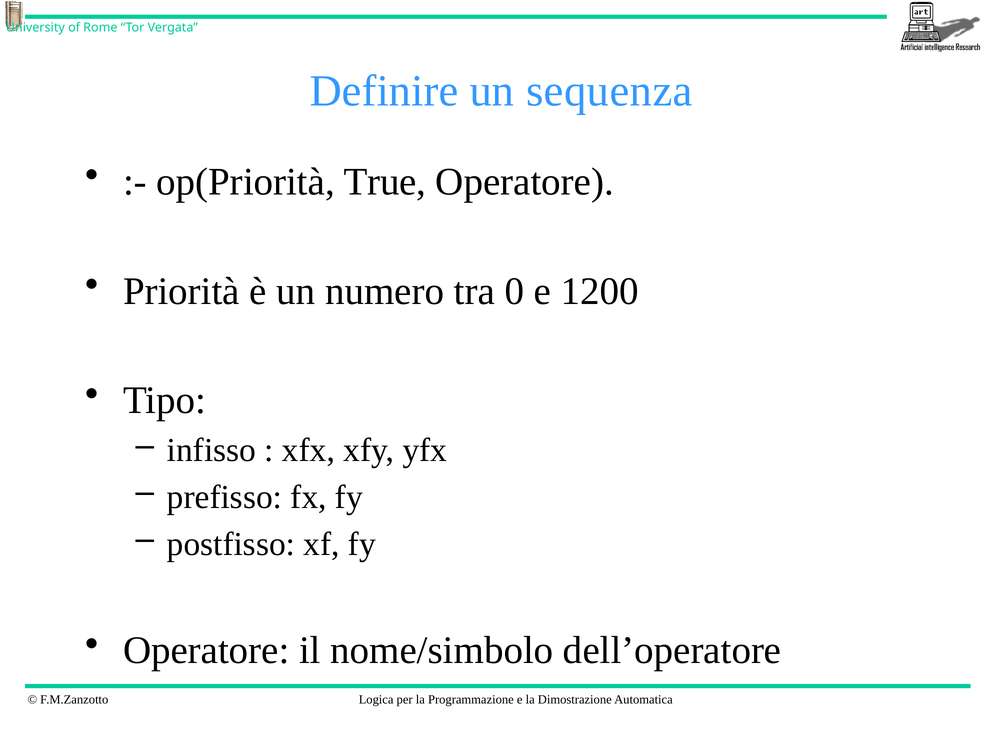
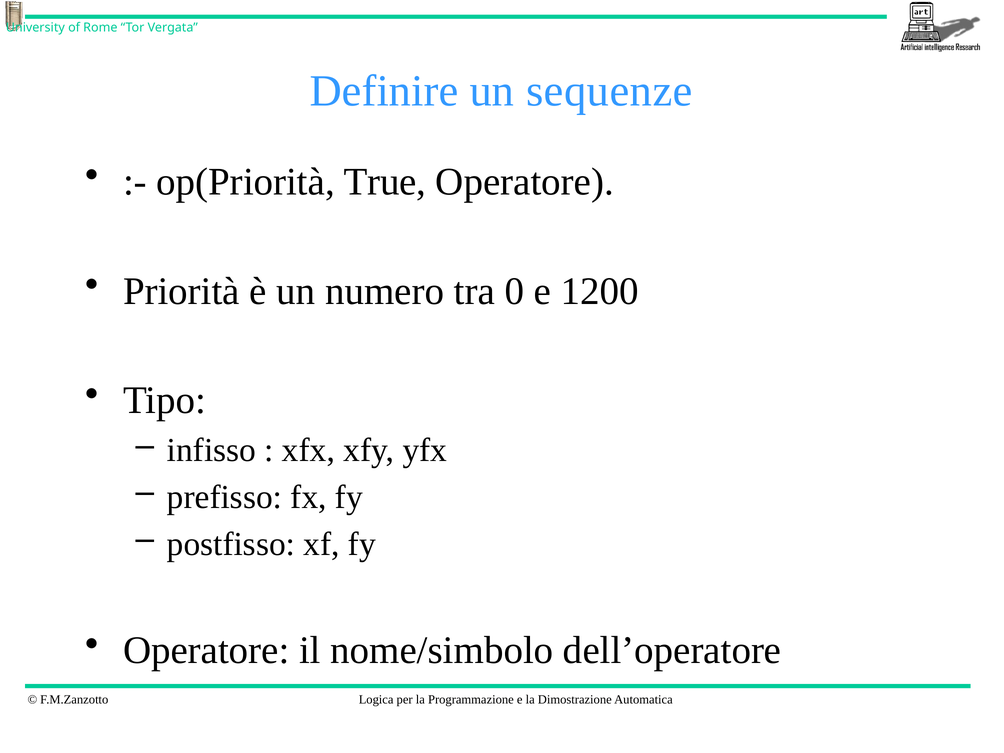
sequenza: sequenza -> sequenze (609, 91)
